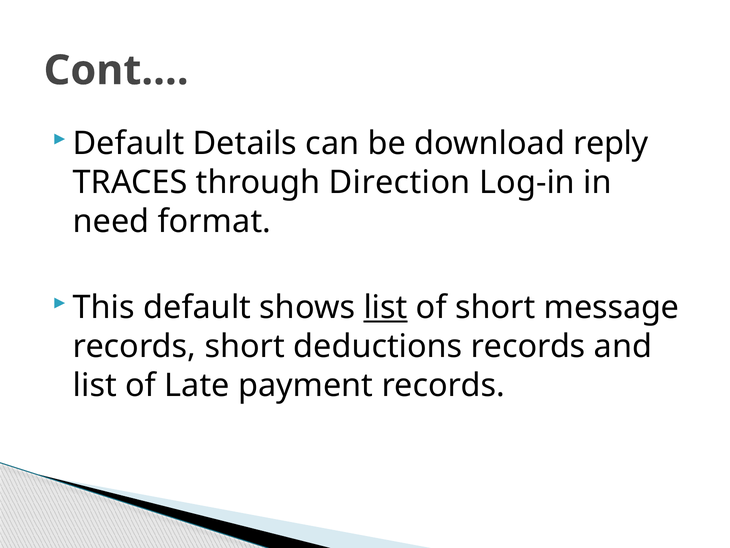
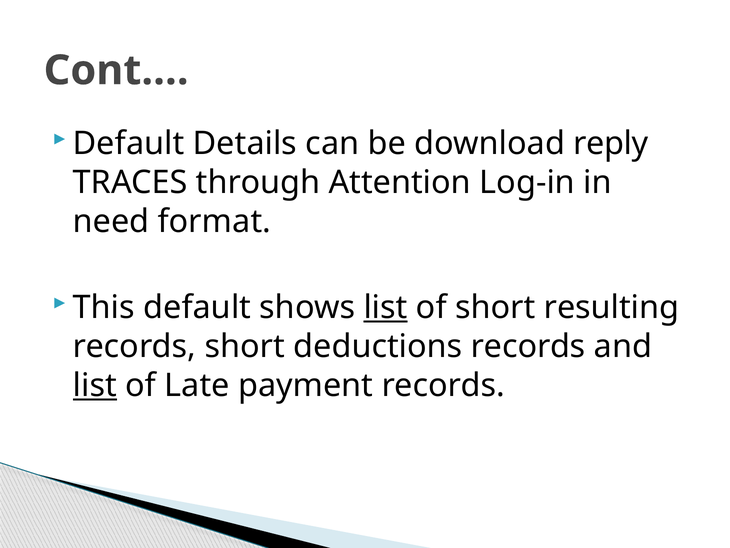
Direction: Direction -> Attention (400, 183)
message: message -> resulting (612, 307)
list underline: none -> present (95, 385)
